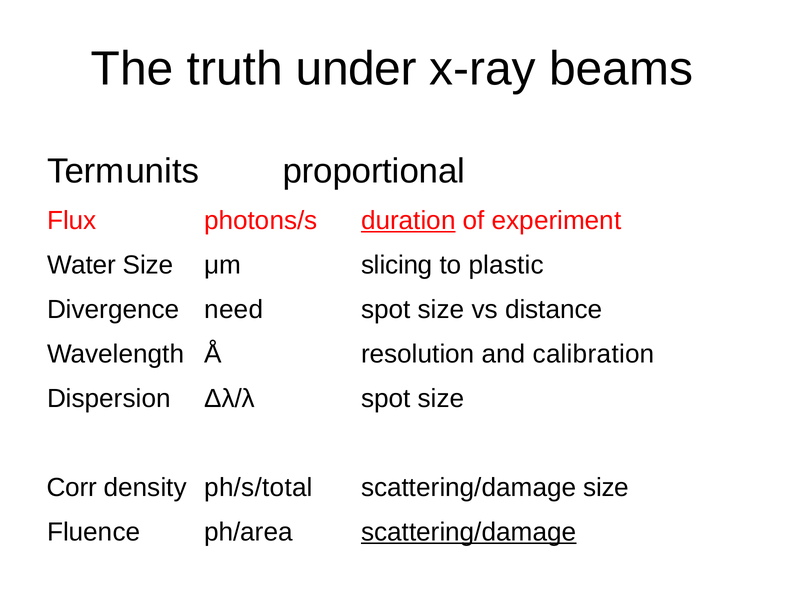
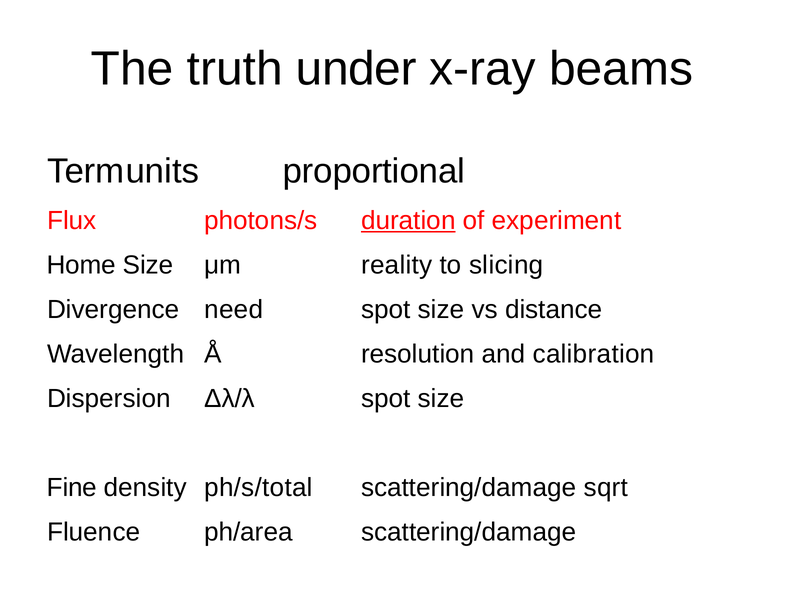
Water: Water -> Home (81, 265)
slicing: slicing -> reality (397, 265)
plastic: plastic -> slicing (506, 265)
Corr: Corr -> Fine (72, 487)
scattering/damage size: size -> sqrt (606, 487)
scattering/damage underline: present -> none (469, 532)
